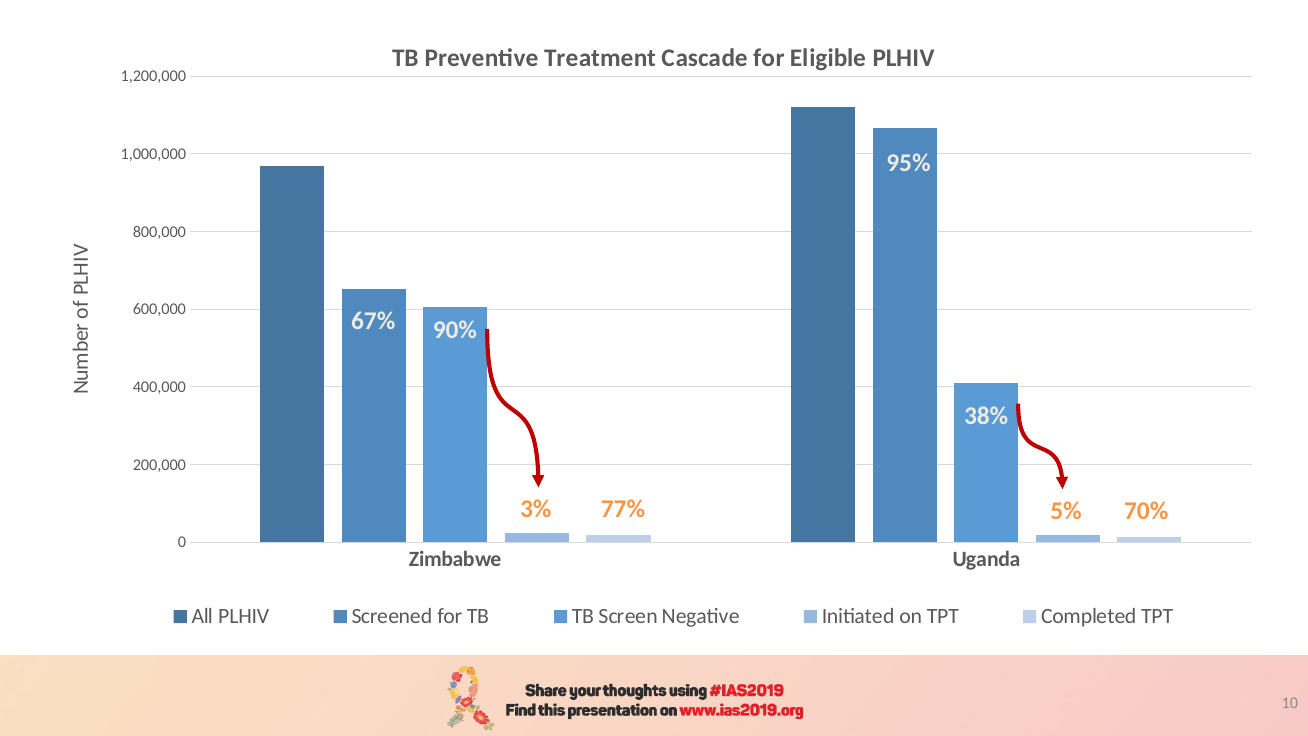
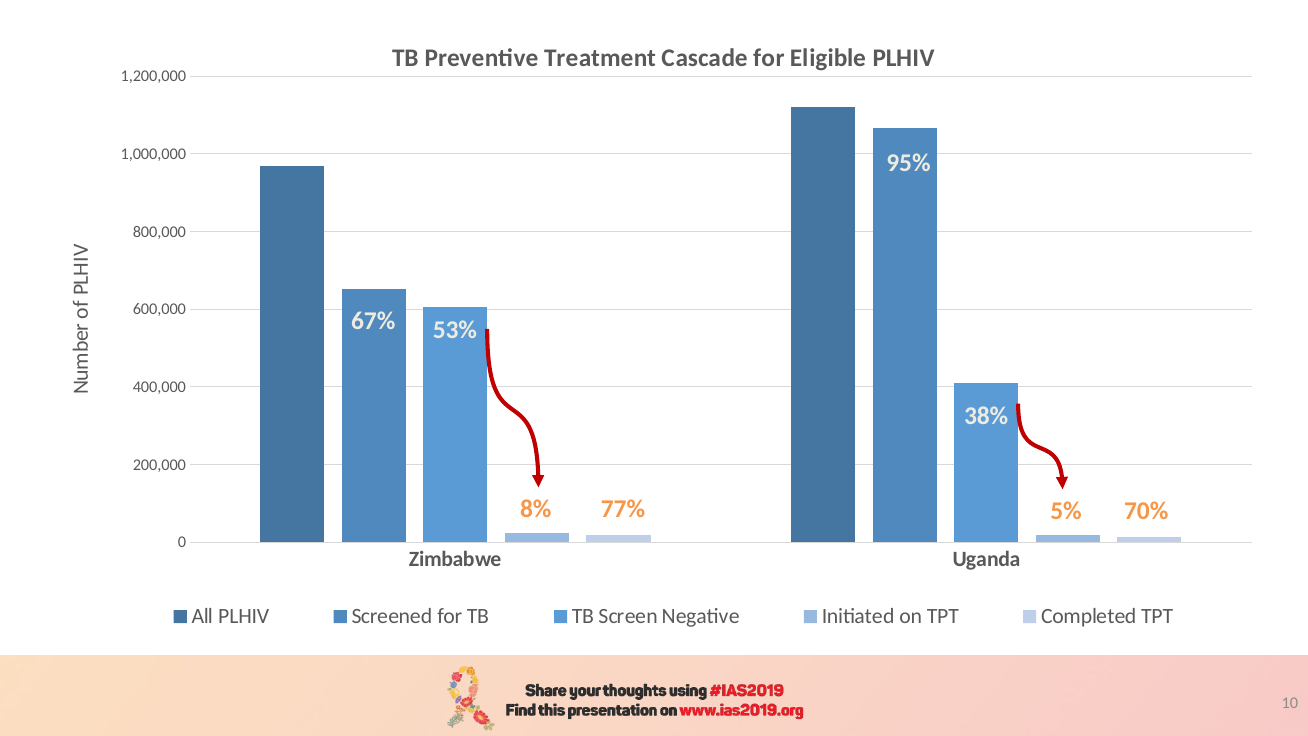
90%: 90% -> 53% (455, 330)
3%: 3% -> 8% (536, 509)
